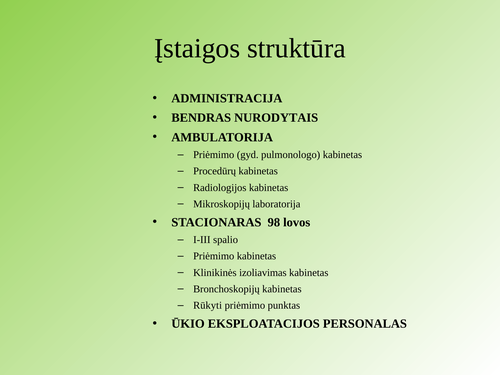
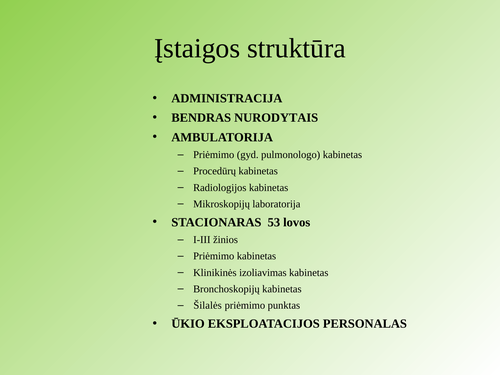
98: 98 -> 53 (274, 222)
spalio: spalio -> žinios (226, 240)
Rūkyti: Rūkyti -> Šilalės (208, 305)
